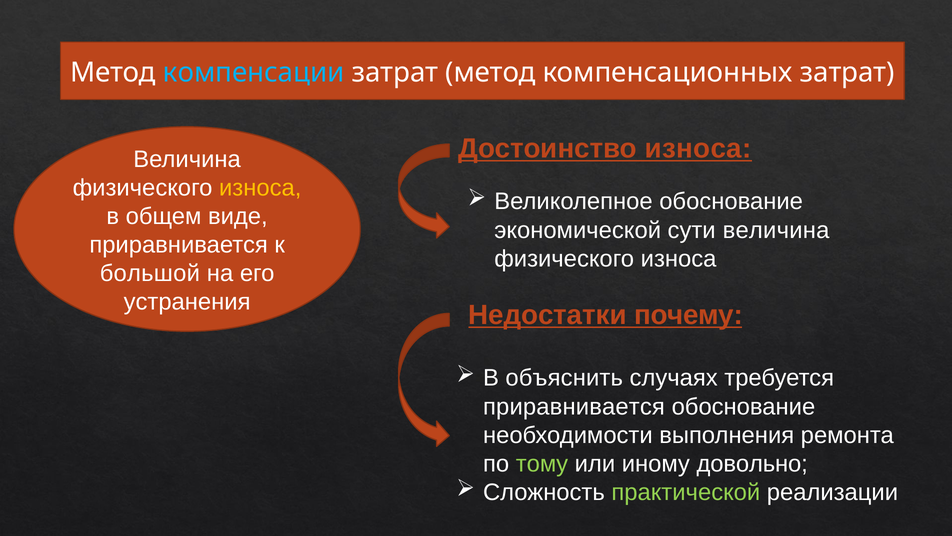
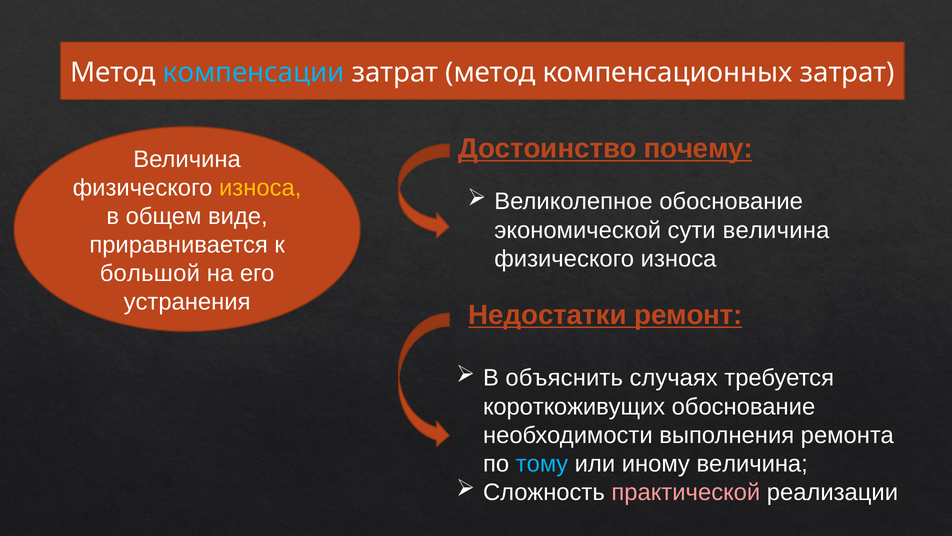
Достоинство износа: износа -> почему (698, 149)
почему: почему -> ремонт (688, 315)
приравнивается: приравнивается -> короткоживущих (574, 406)
тому colour: light green -> light blue (542, 463)
иному довольно: довольно -> величина (752, 463)
практической colour: light green -> pink (686, 492)
